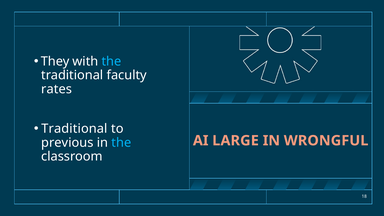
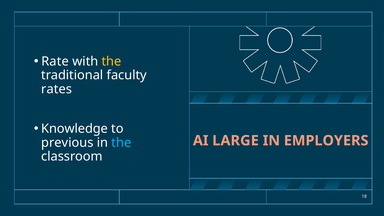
They: They -> Rate (55, 61)
the colour: light blue -> yellow (112, 61)
Traditional: Traditional -> Knowledge (75, 129)
WRONGFUL: WRONGFUL -> EMPLOYERS (326, 141)
